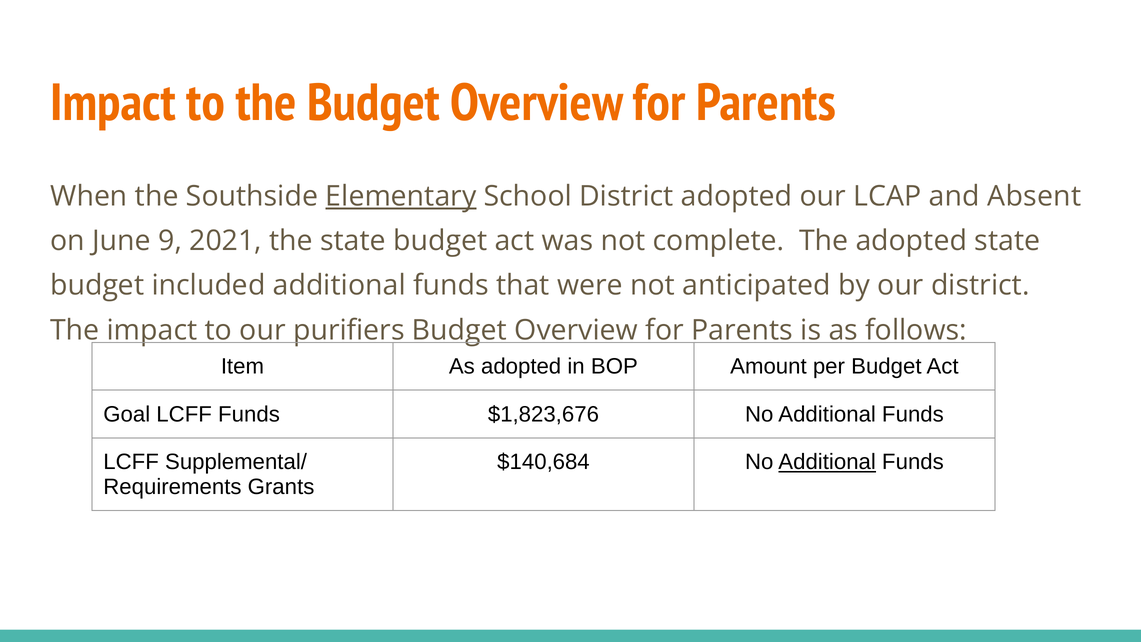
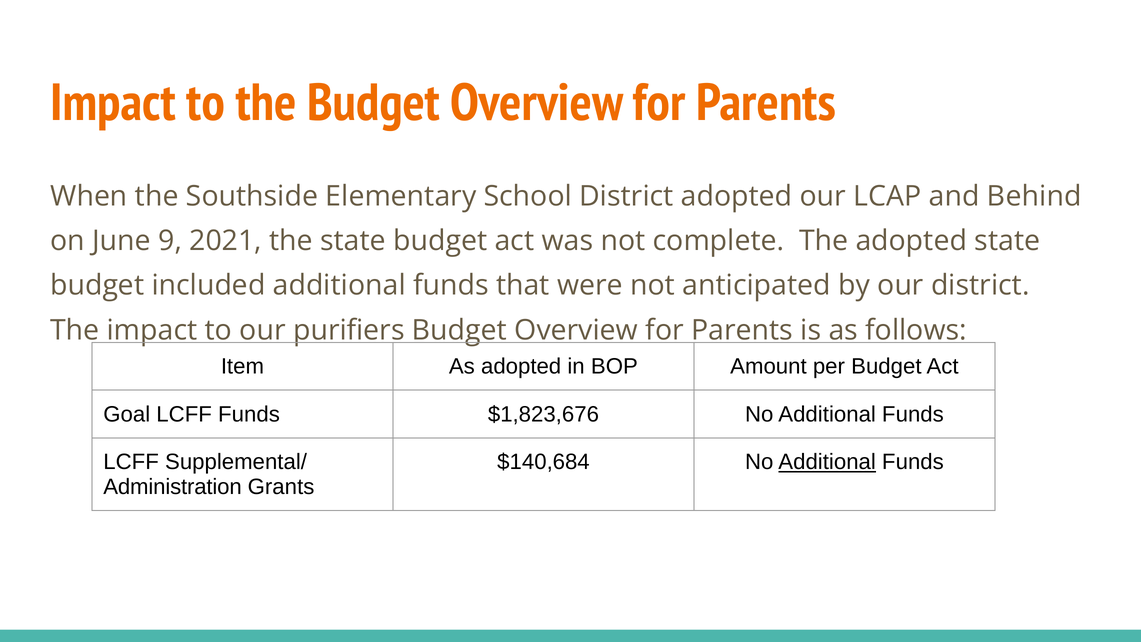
Elementary underline: present -> none (401, 196)
Absent: Absent -> Behind (1034, 196)
Requirements: Requirements -> Administration (173, 487)
